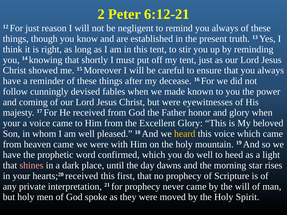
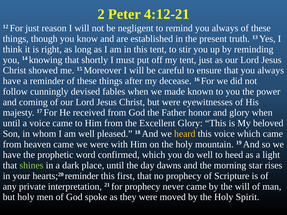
6:12-21: 6:12-21 -> 4:12-21 (167, 14)
your: your -> until (12, 123)
shines colour: pink -> light green (31, 166)
hearts;20 received: received -> reminder (82, 176)
